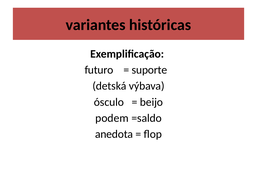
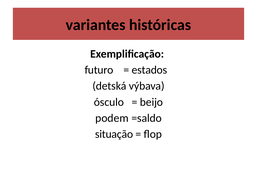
suporte: suporte -> estados (149, 70)
anedota: anedota -> situação (114, 134)
